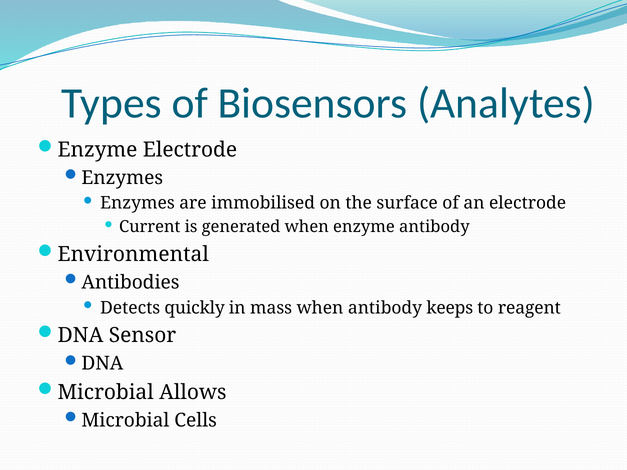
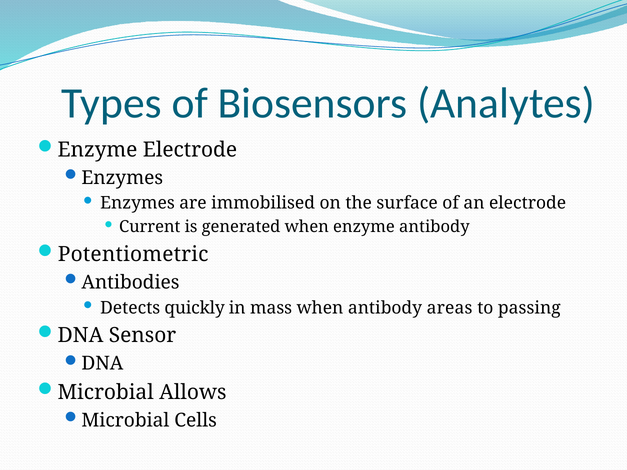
Environmental: Environmental -> Potentiometric (133, 254)
keeps: keeps -> areas (450, 308)
reagent: reagent -> passing (529, 308)
